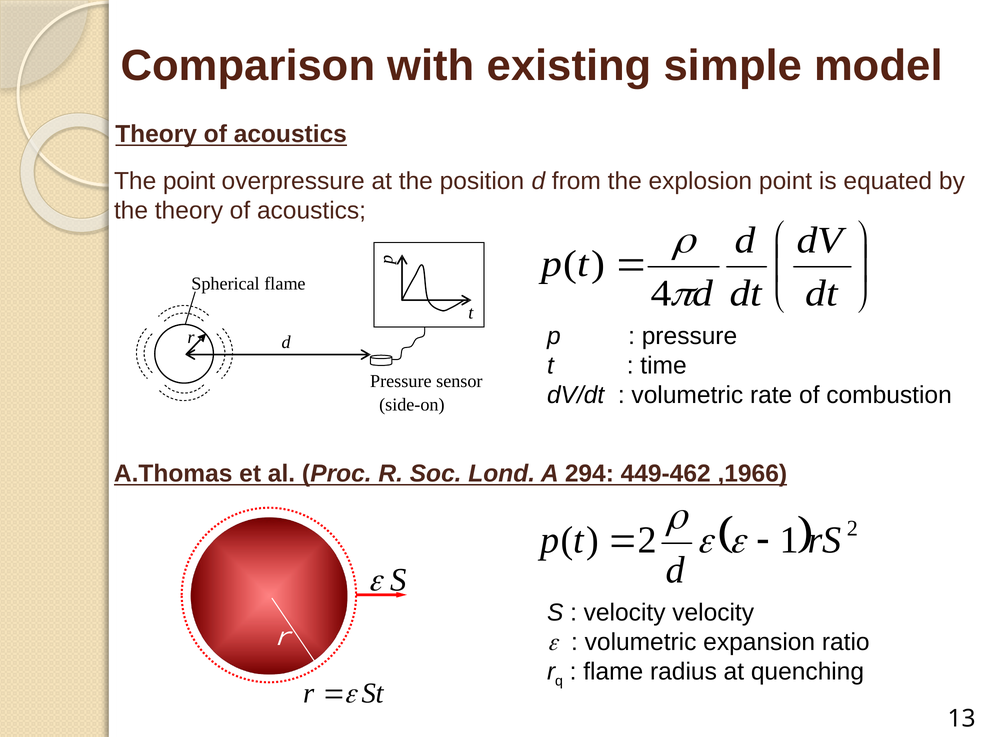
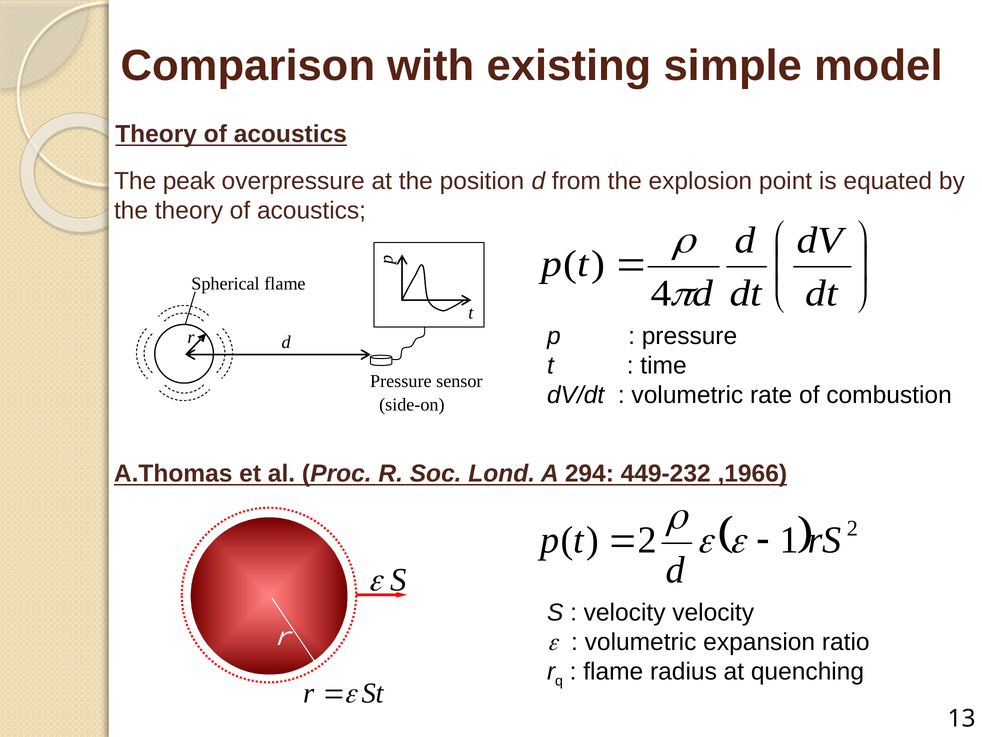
The point: point -> peak (189, 181)
449-462: 449-462 -> 449-232 (666, 474)
